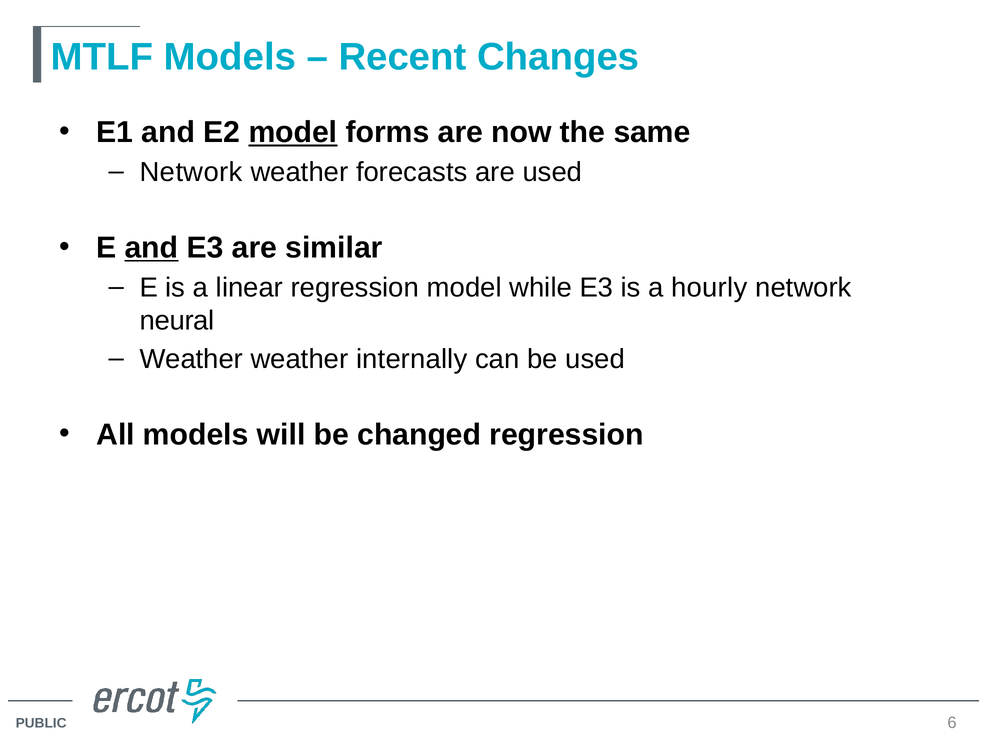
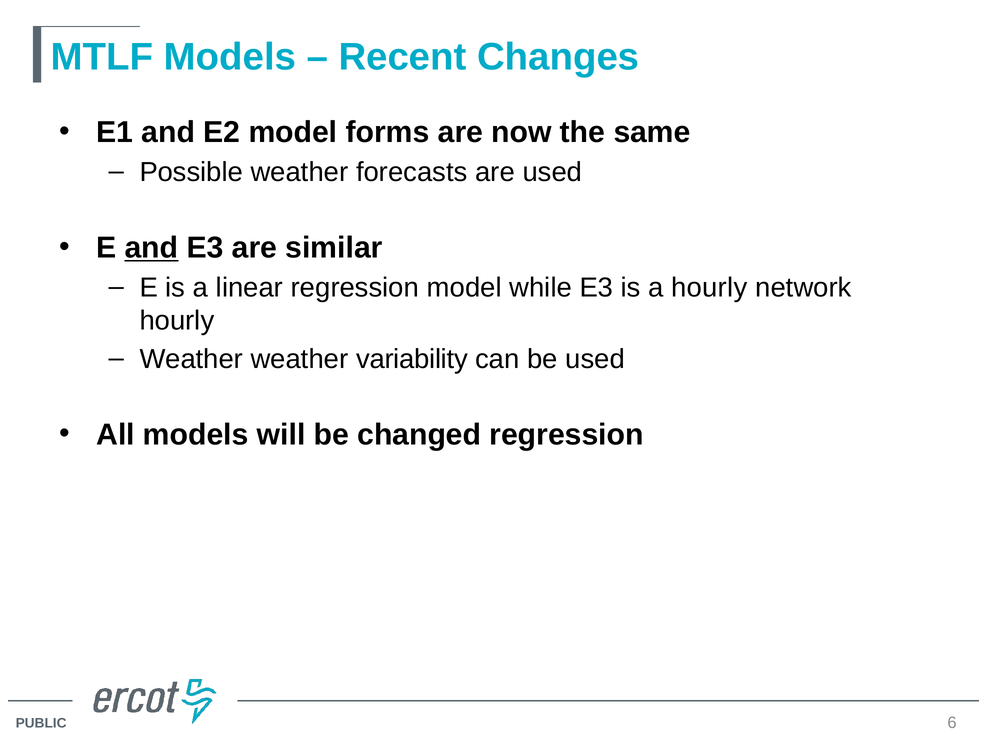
model underline: present -> none (293, 132)
Network: Network -> Possible (191, 172)
neural: neural -> hourly (177, 321)
internally: internally -> variability (412, 359)
